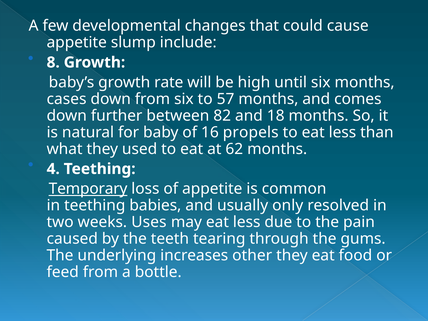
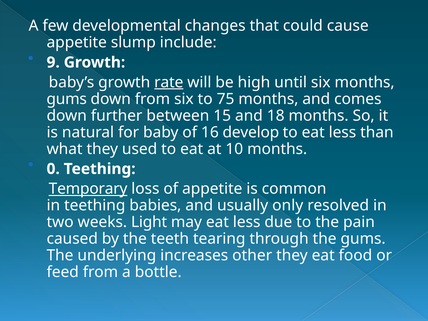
8: 8 -> 9 (53, 62)
rate underline: none -> present (169, 82)
cases: cases -> gums (67, 99)
57: 57 -> 75 (226, 99)
82: 82 -> 15 (222, 116)
propels: propels -> develop (251, 132)
62: 62 -> 10 (234, 149)
4: 4 -> 0 (53, 169)
Uses: Uses -> Light (149, 222)
